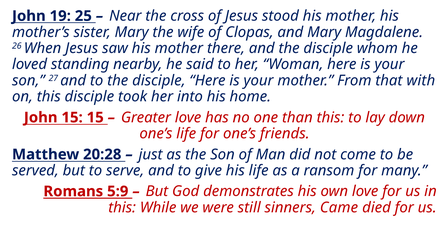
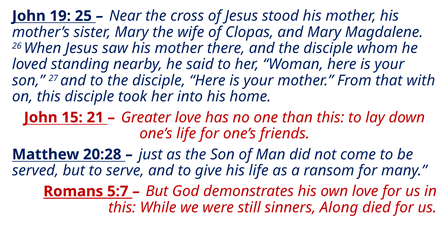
15 15: 15 -> 21 (95, 117)
5:9: 5:9 -> 5:7 (118, 191)
Came: Came -> Along (339, 208)
